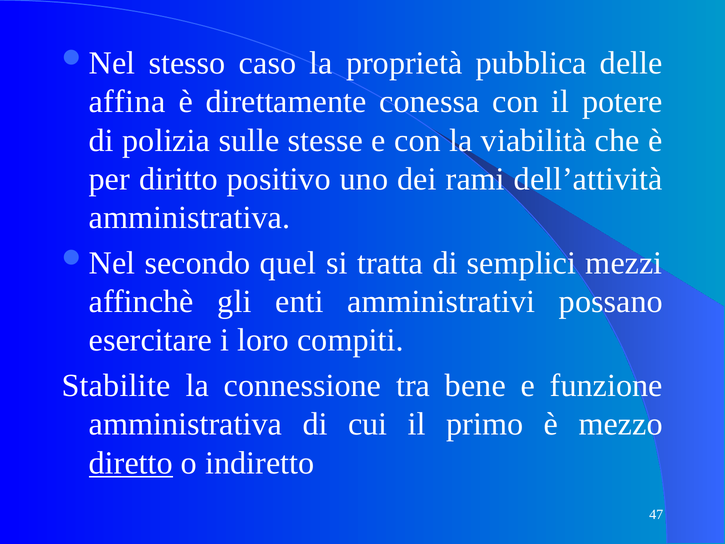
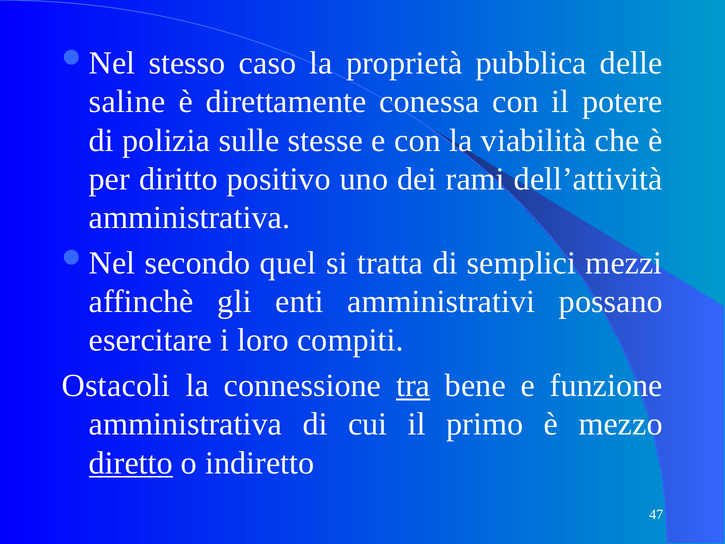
affina: affina -> saline (127, 102)
Stabilite: Stabilite -> Ostacoli (116, 385)
tra underline: none -> present (413, 385)
